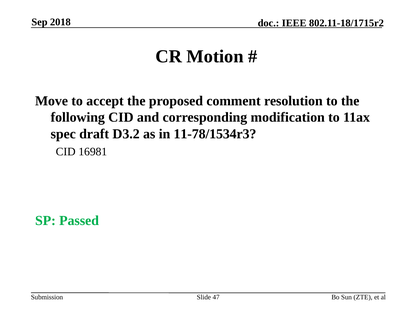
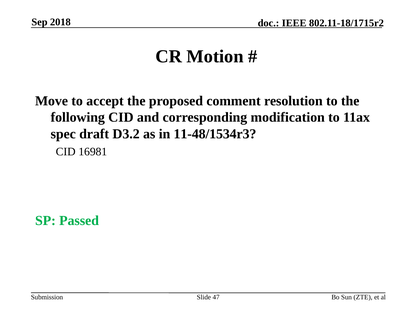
11-78/1534r3: 11-78/1534r3 -> 11-48/1534r3 (215, 134)
